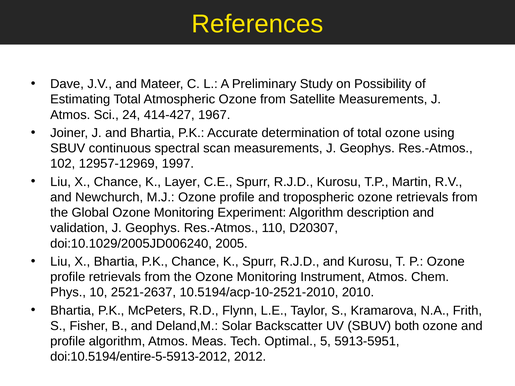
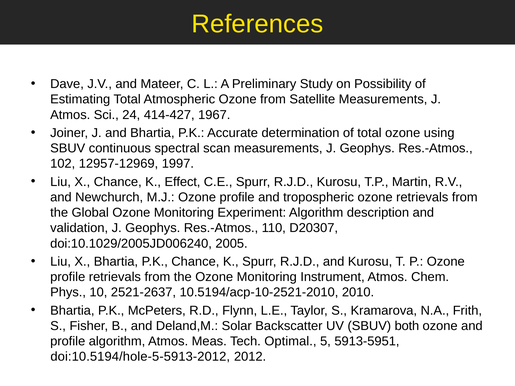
Layer: Layer -> Effect (182, 182)
doi:10.5194/entire-5-5913-2012: doi:10.5194/entire-5-5913-2012 -> doi:10.5194/hole-5-5913-2012 (140, 357)
